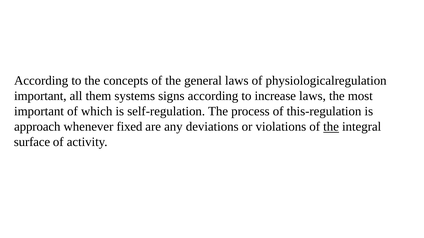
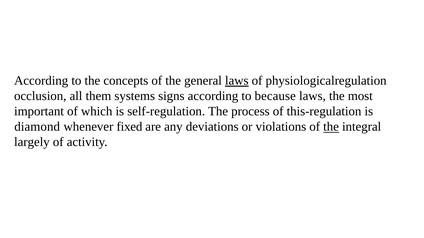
laws underline: none -> present (237, 81)
important: important -> occlusion (40, 96)
increase: increase -> because (275, 96)
approach: approach -> diamond (37, 127)
surface: surface -> largely (32, 142)
